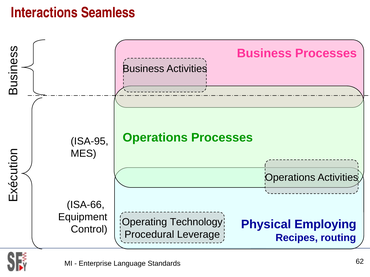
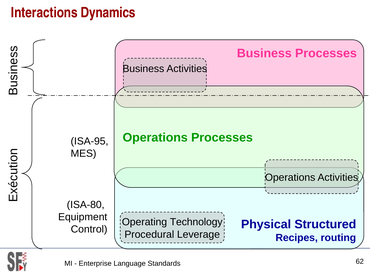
Seamless: Seamless -> Dynamics (108, 13)
ISA-66: ISA-66 -> ISA-80 (86, 205)
Employing: Employing -> Structured (325, 225)
